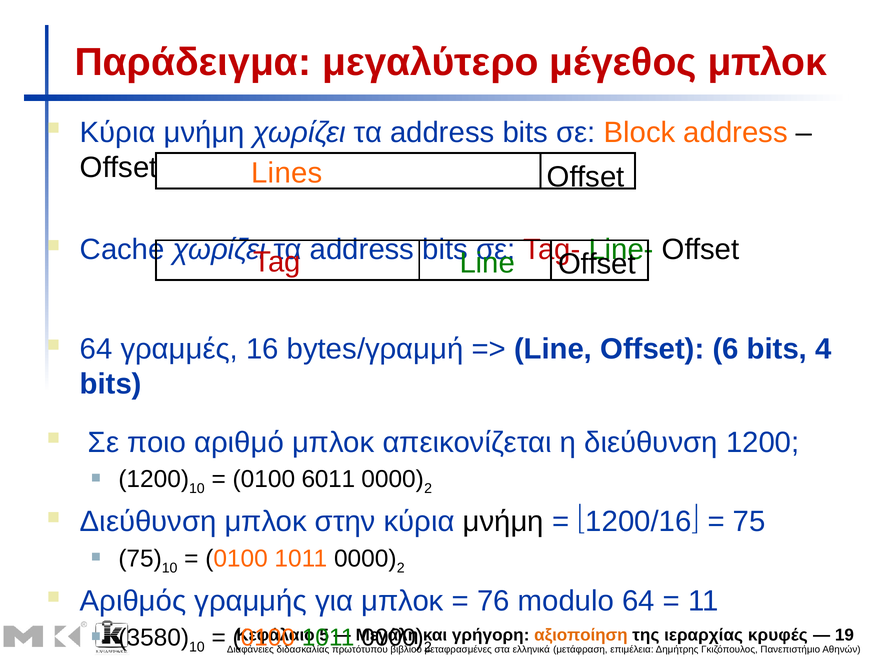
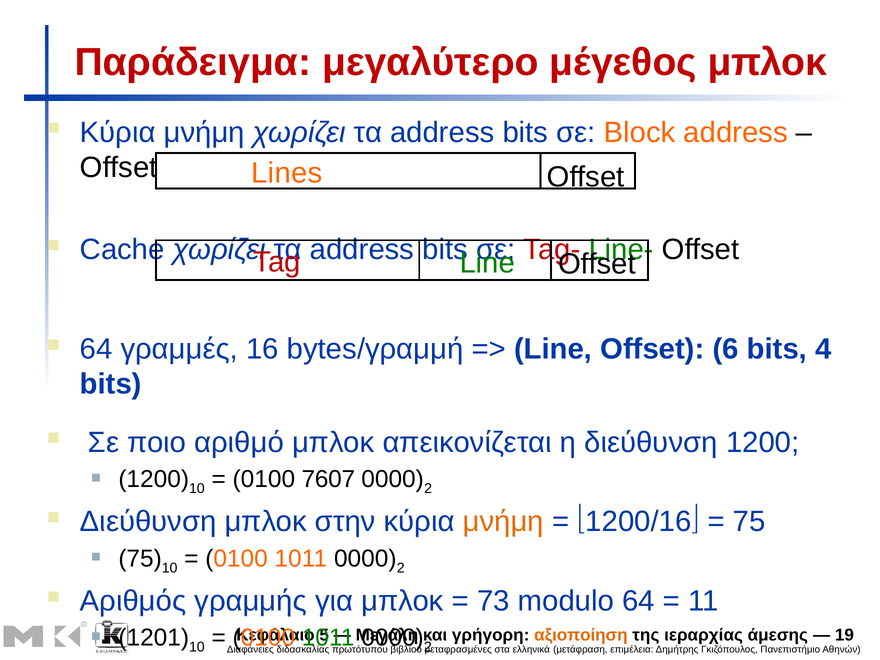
6011: 6011 -> 7607 (328, 479)
μνήμη colour: black -> orange (503, 522)
76: 76 -> 73 (493, 601)
κρυφές: κρυφές -> άμεσης (778, 635)
3580: 3580 -> 1201 (154, 638)
